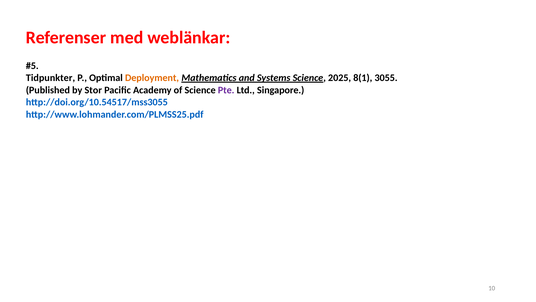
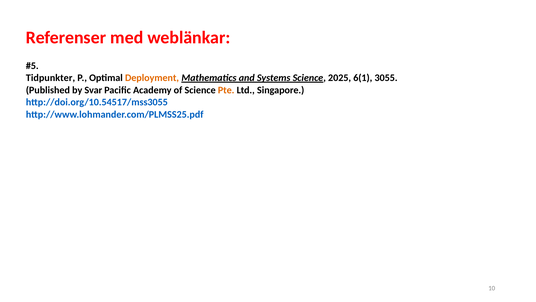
8(1: 8(1 -> 6(1 (363, 78)
Stor: Stor -> Svar (93, 90)
Pte colour: purple -> orange (226, 90)
